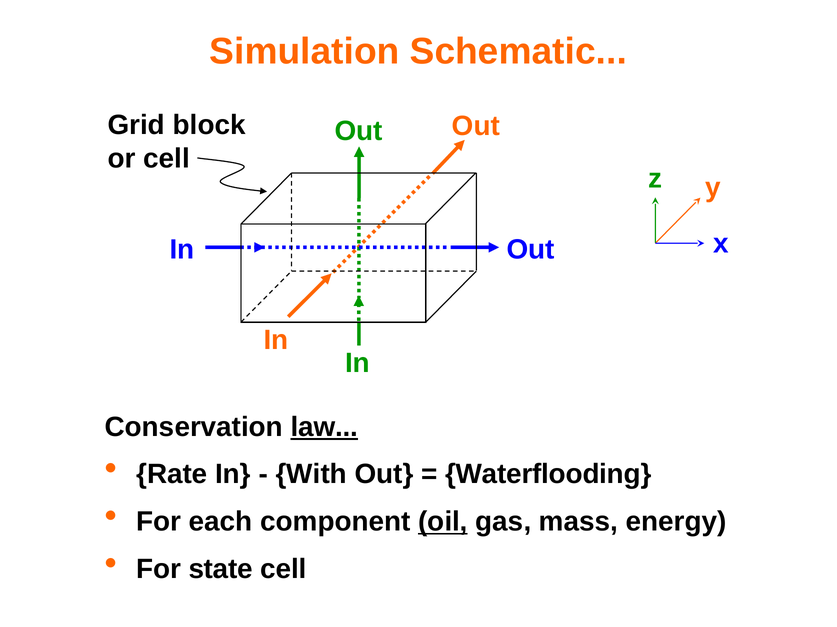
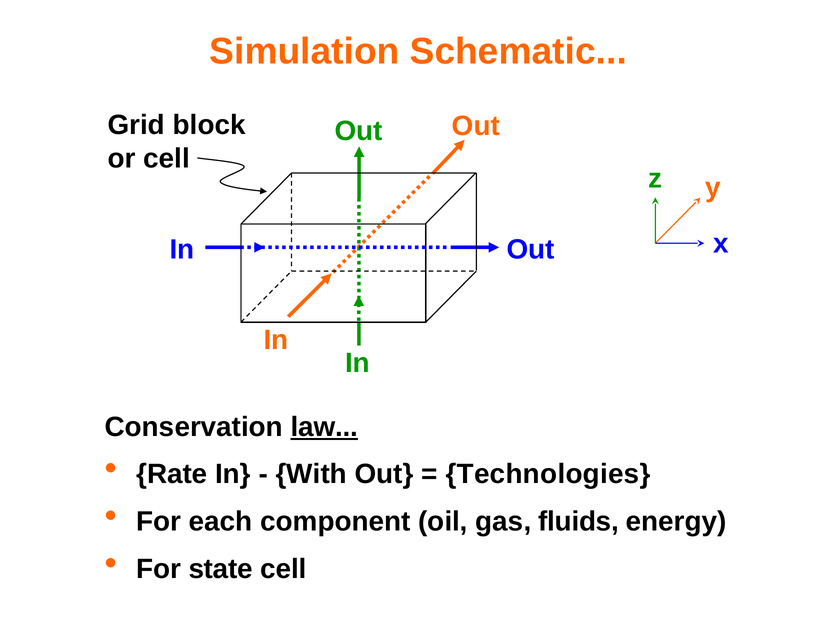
Waterflooding: Waterflooding -> Technologies (548, 475)
oil underline: present -> none (443, 522)
mass: mass -> fluids (579, 522)
